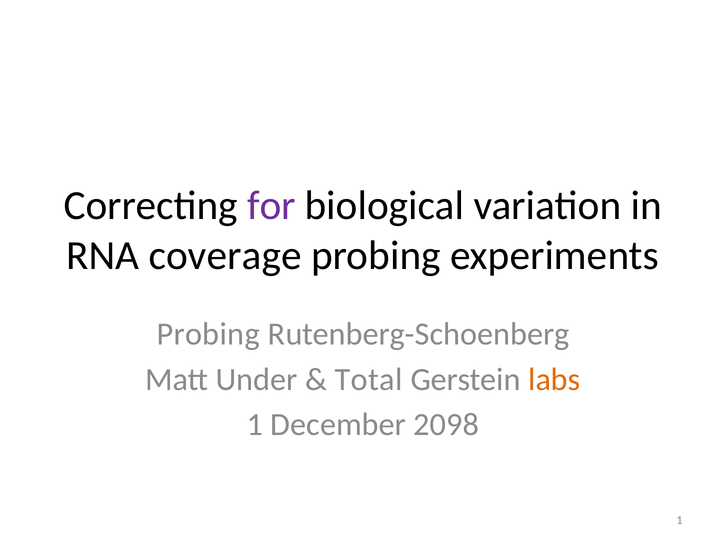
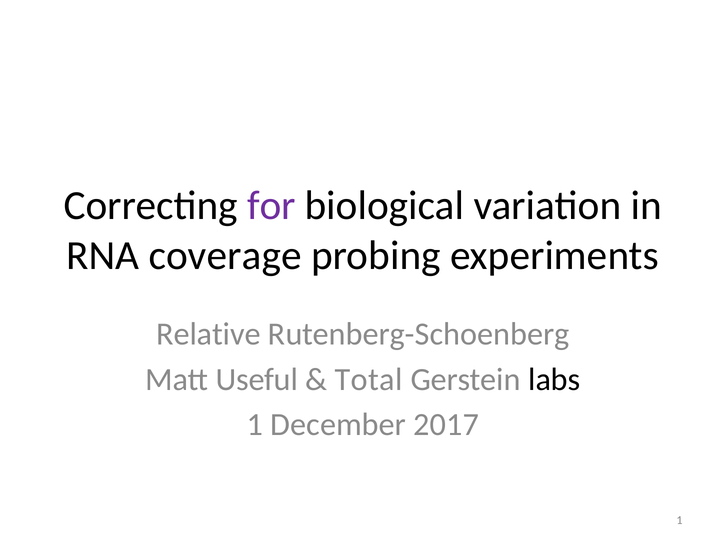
Probing: Probing -> Relative (208, 334)
Under: Under -> Useful (257, 379)
labs colour: orange -> black (554, 379)
2098: 2098 -> 2017 (446, 424)
